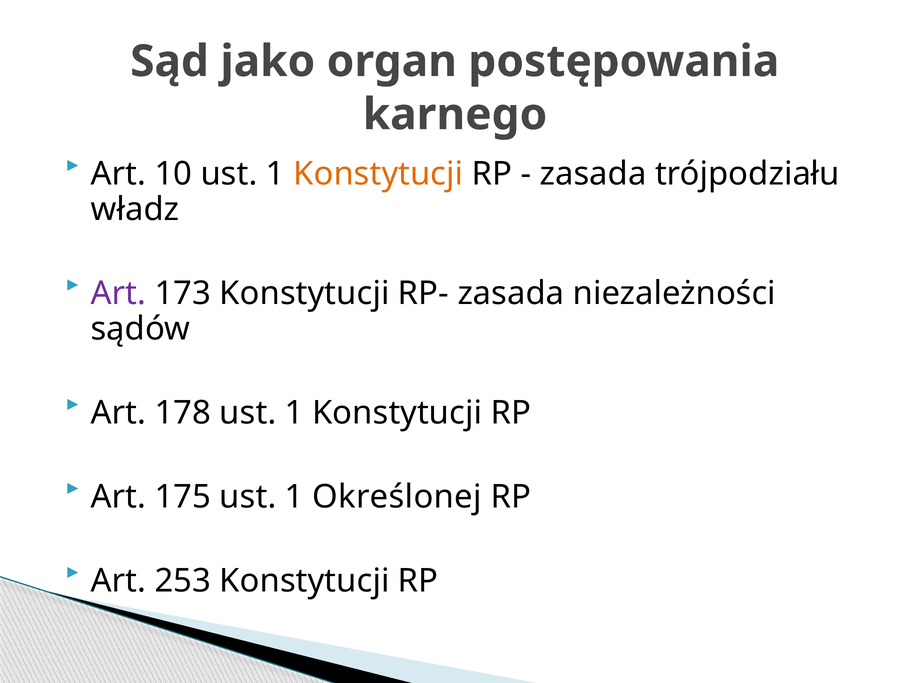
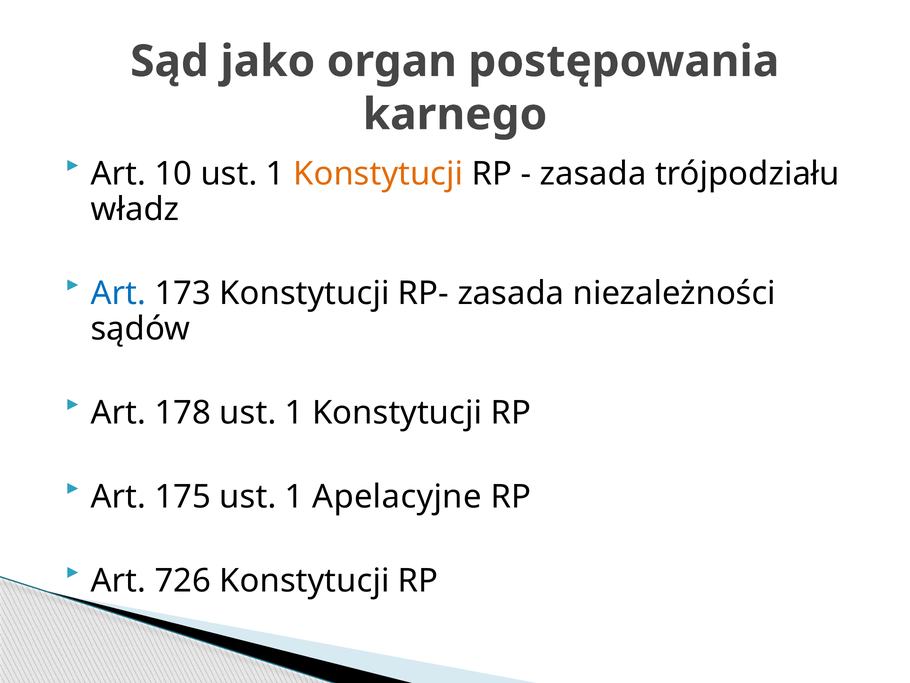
Art colour: purple -> blue (118, 293)
Określonej: Określonej -> Apelacyjne (397, 497)
253: 253 -> 726 (183, 580)
